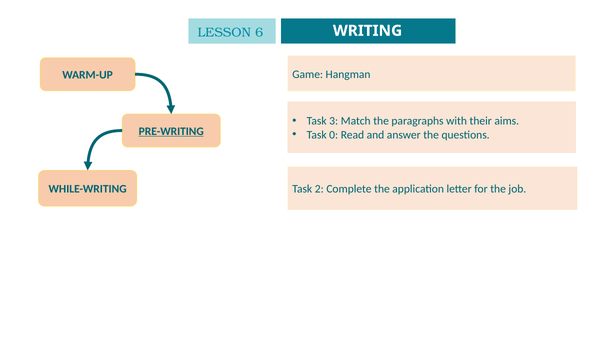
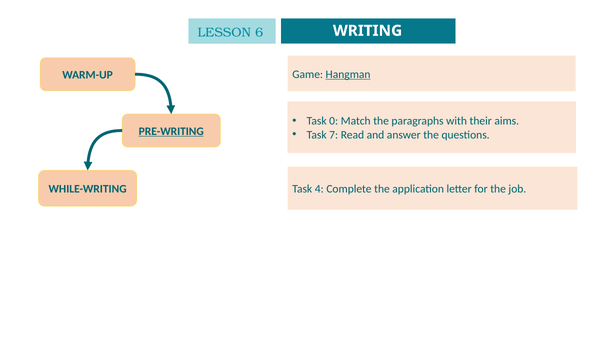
Hangman underline: none -> present (348, 74)
3: 3 -> 0 (334, 121)
0: 0 -> 7 (334, 135)
2: 2 -> 4 (319, 189)
